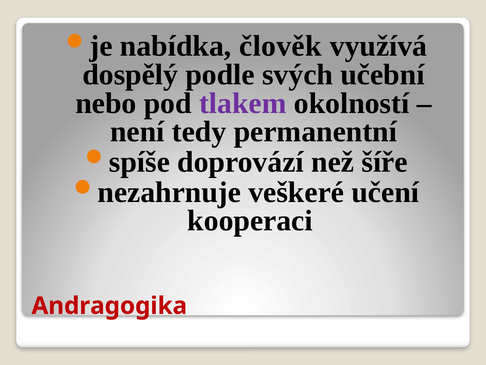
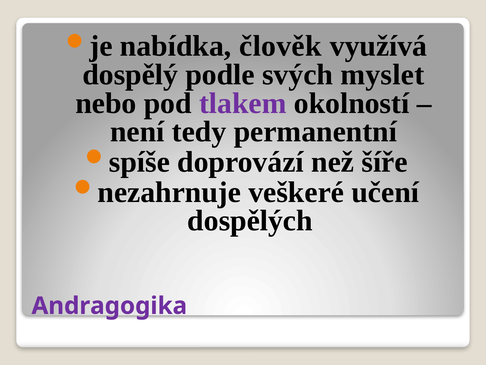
učební: učební -> myslet (382, 75)
kooperaci: kooperaci -> dospělých (250, 220)
Andragogika colour: red -> purple (109, 305)
